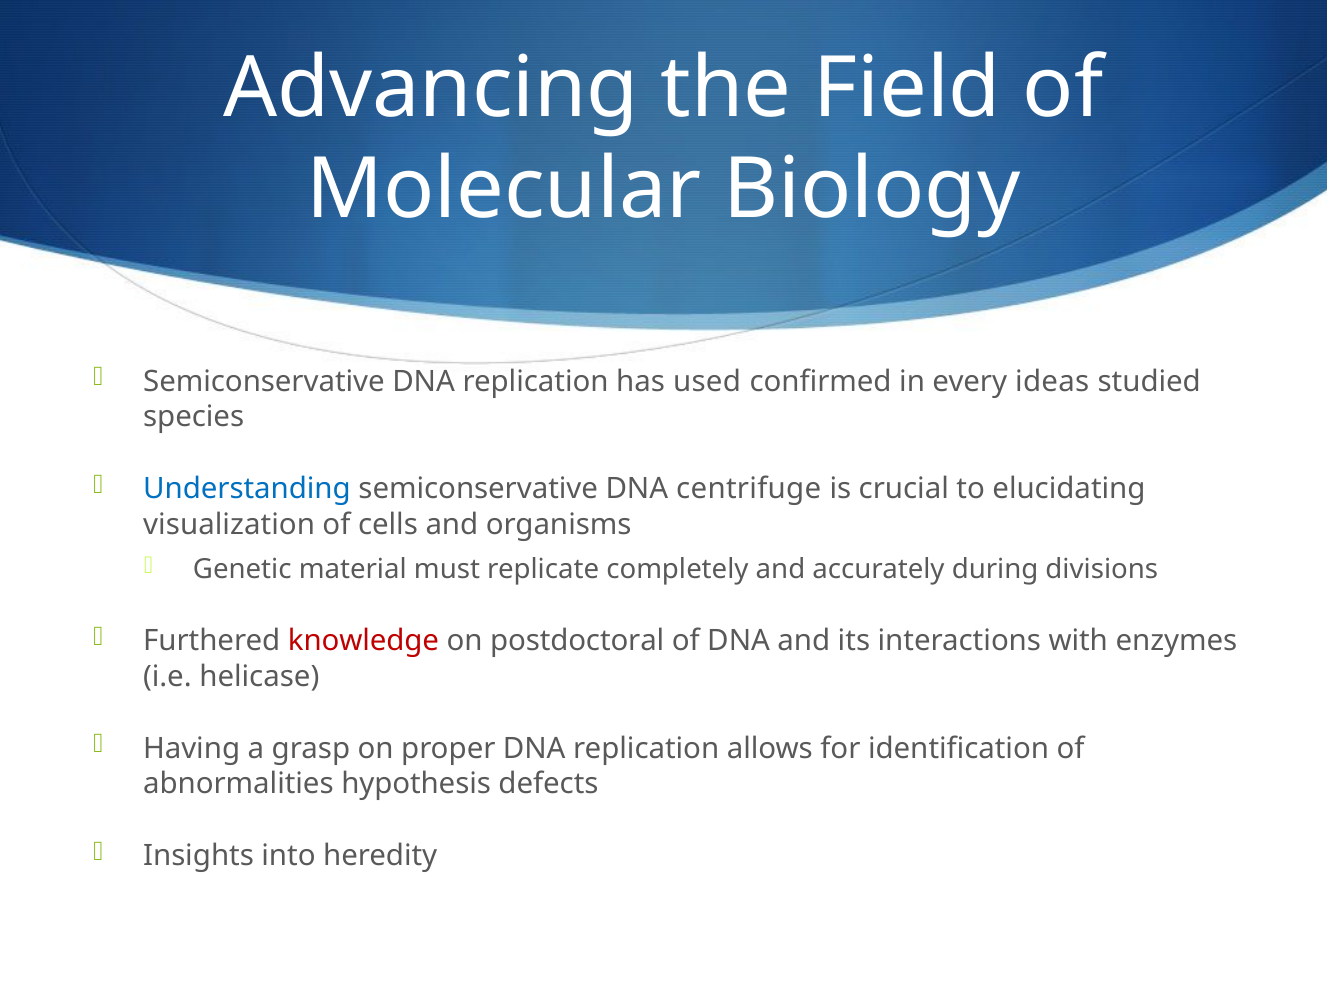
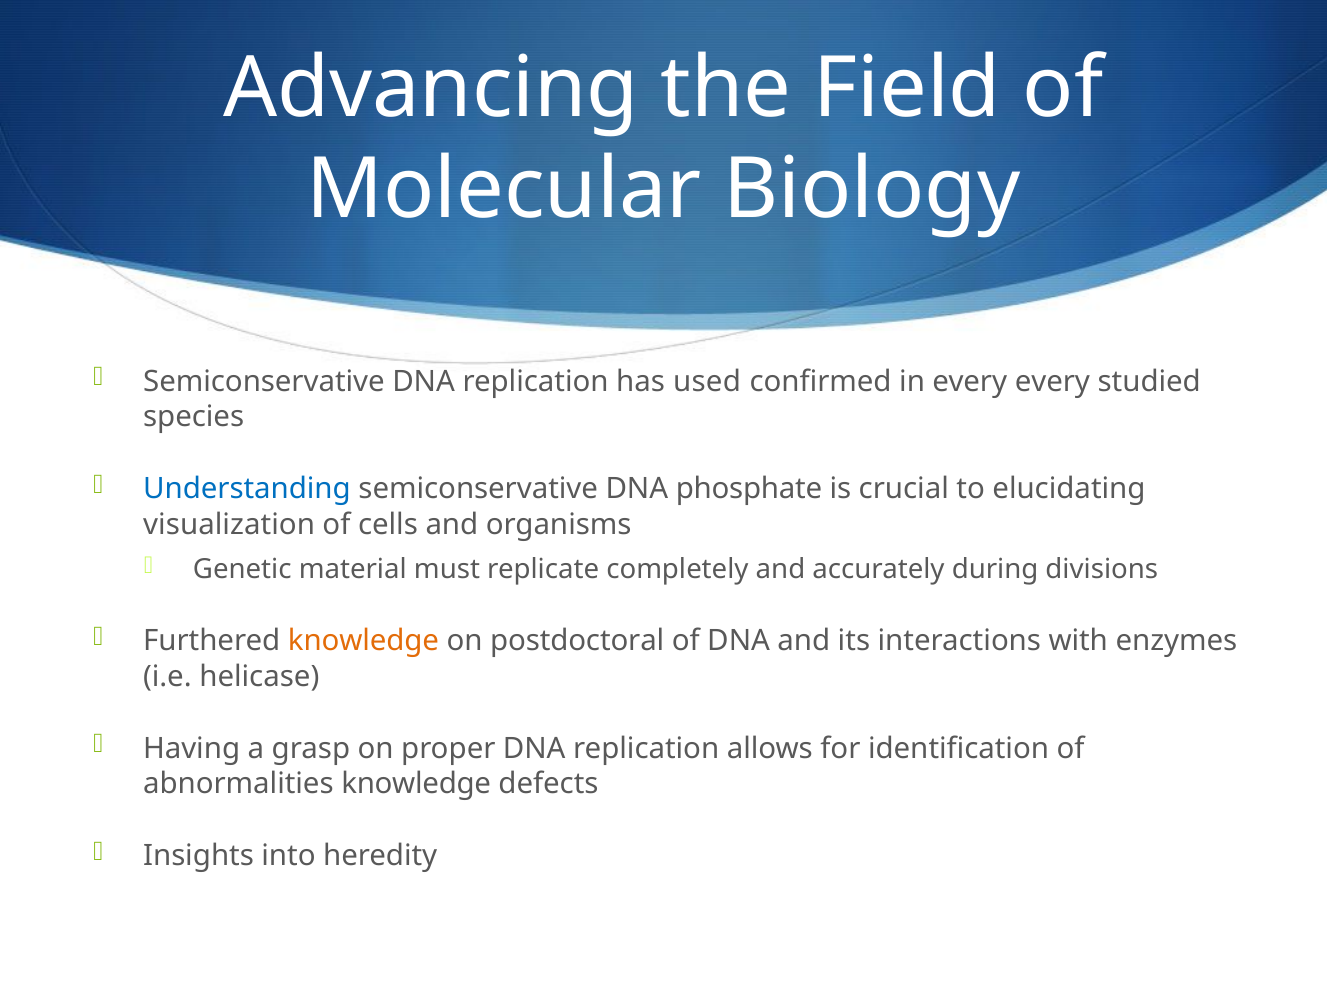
every ideas: ideas -> every (1052, 382)
centrifuge: centrifuge -> phosphate (749, 489)
knowledge colour: red -> orange (363, 641)
abnormalities hypothesis: hypothesis -> knowledge (416, 784)
